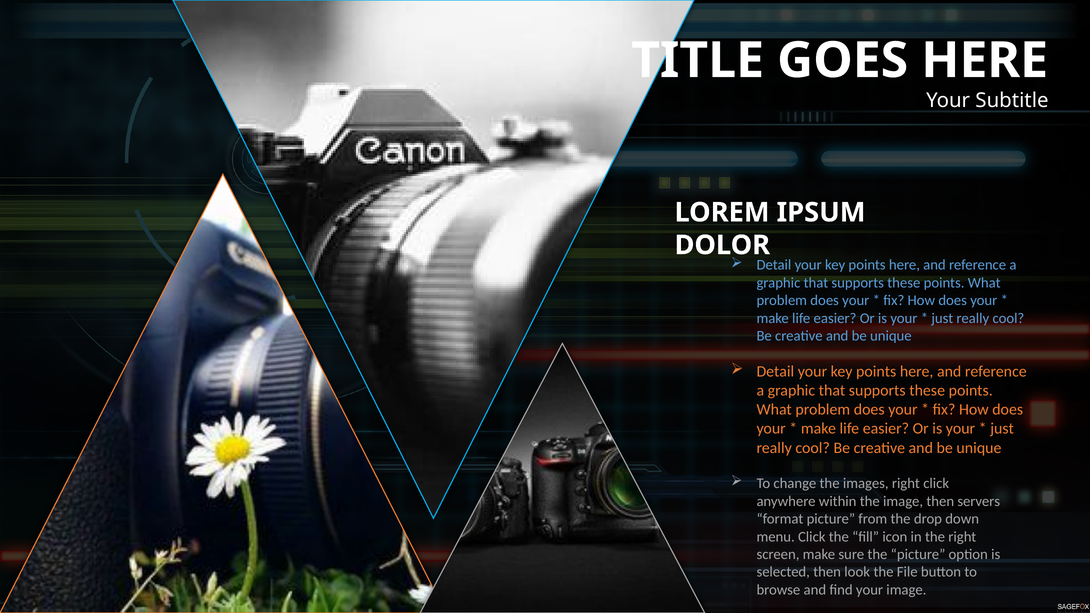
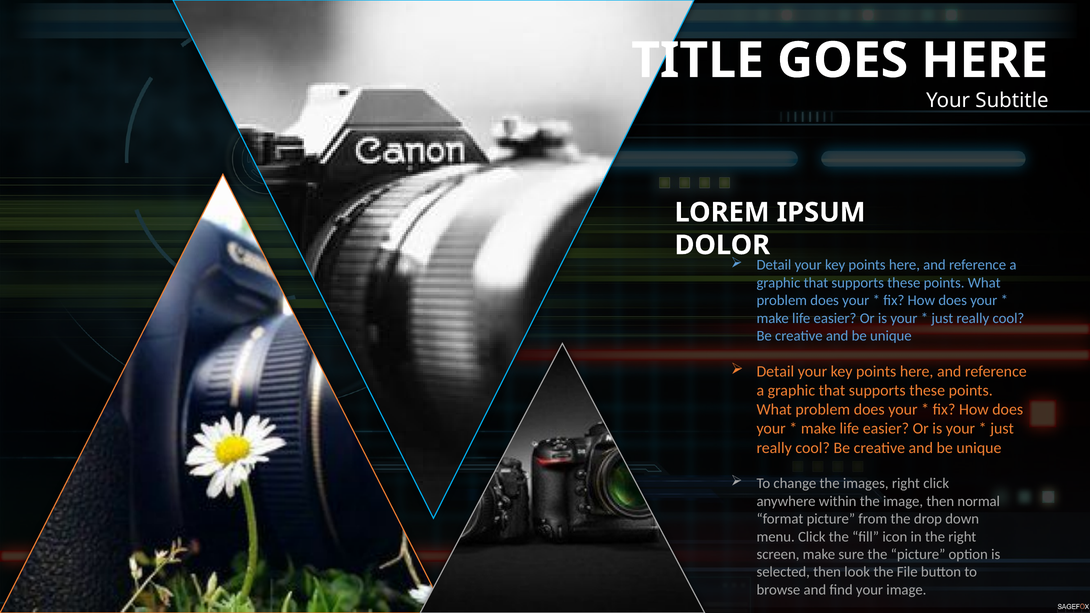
servers: servers -> normal (979, 501)
